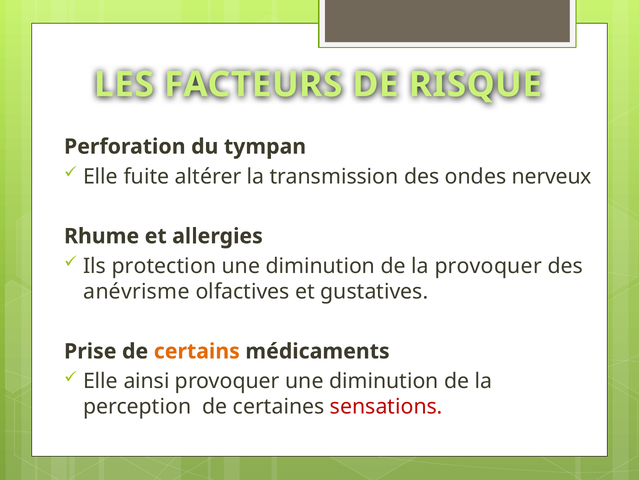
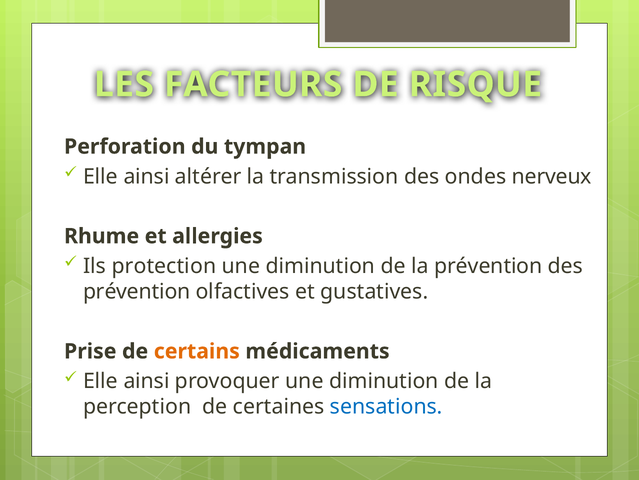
fuite: fuite -> ainsi (147, 176)
la provoquer: provoquer -> prévention (488, 266)
anévrisme: anévrisme -> prévention (137, 291)
sensations colour: red -> blue (386, 406)
